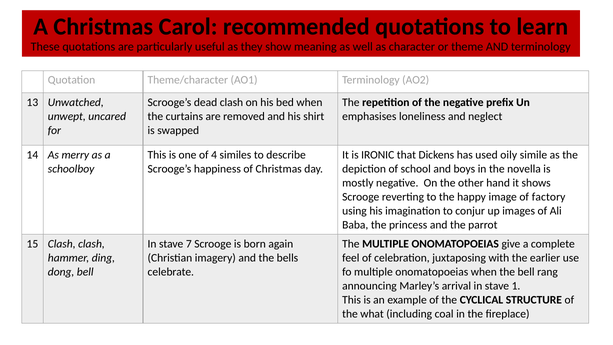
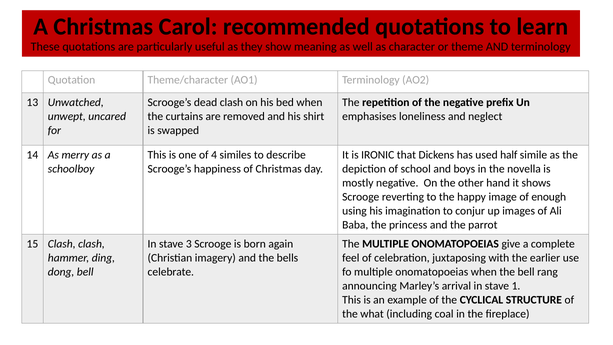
oily: oily -> half (509, 155)
factory: factory -> enough (549, 197)
7: 7 -> 3 (189, 244)
